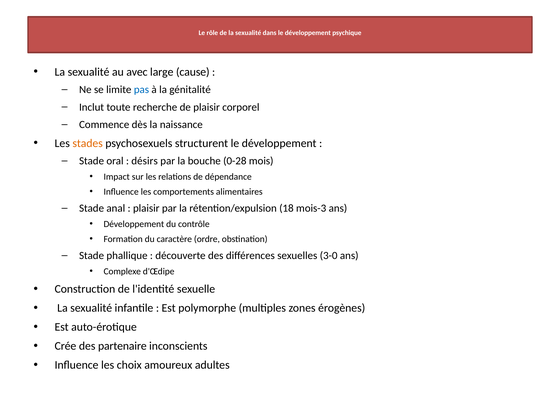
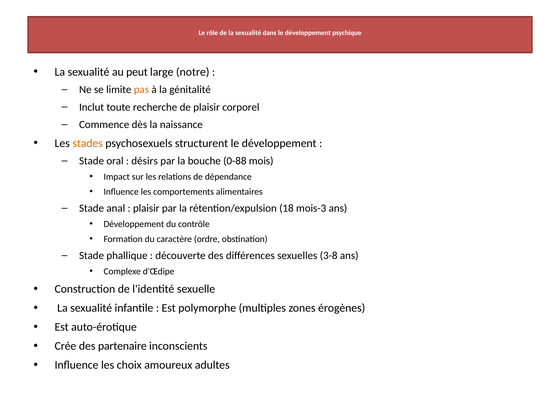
avec: avec -> peut (137, 72)
cause: cause -> notre (193, 72)
pas colour: blue -> orange (141, 90)
0-28: 0-28 -> 0-88 (235, 161)
3-0: 3-0 -> 3-8 (329, 256)
